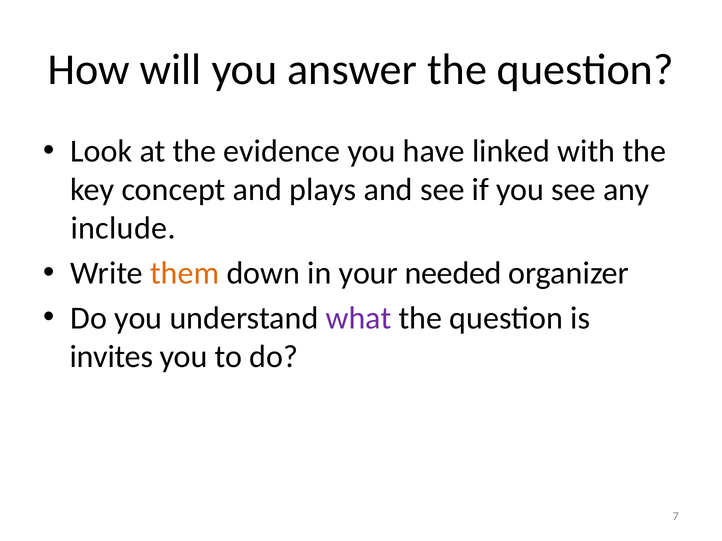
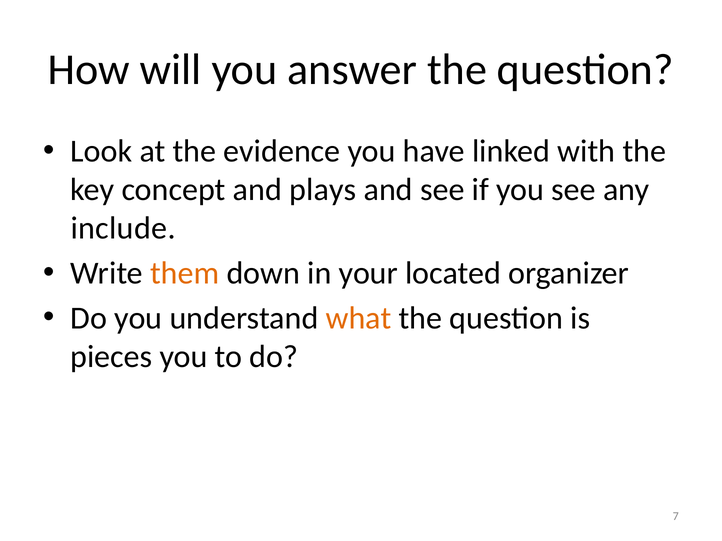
needed: needed -> located (453, 273)
what colour: purple -> orange (359, 318)
invites: invites -> pieces (111, 357)
